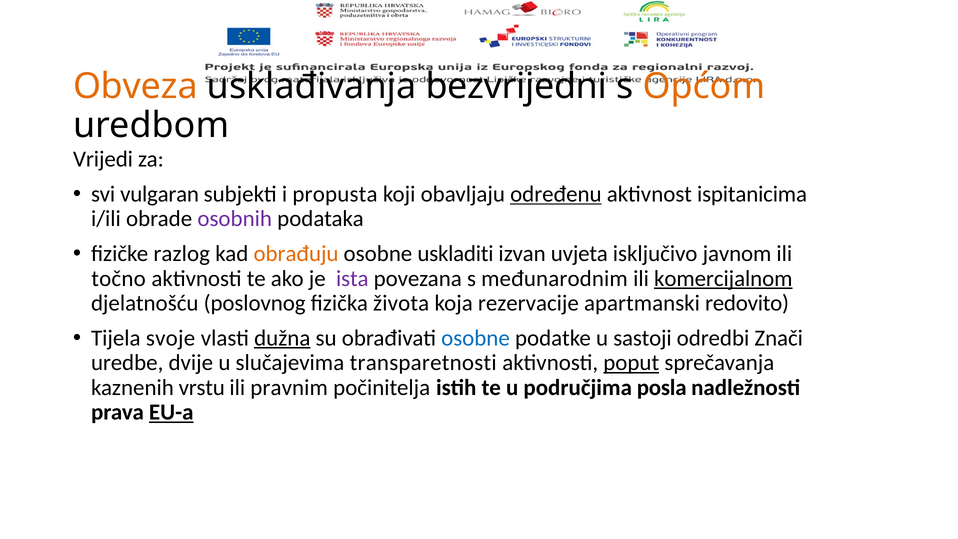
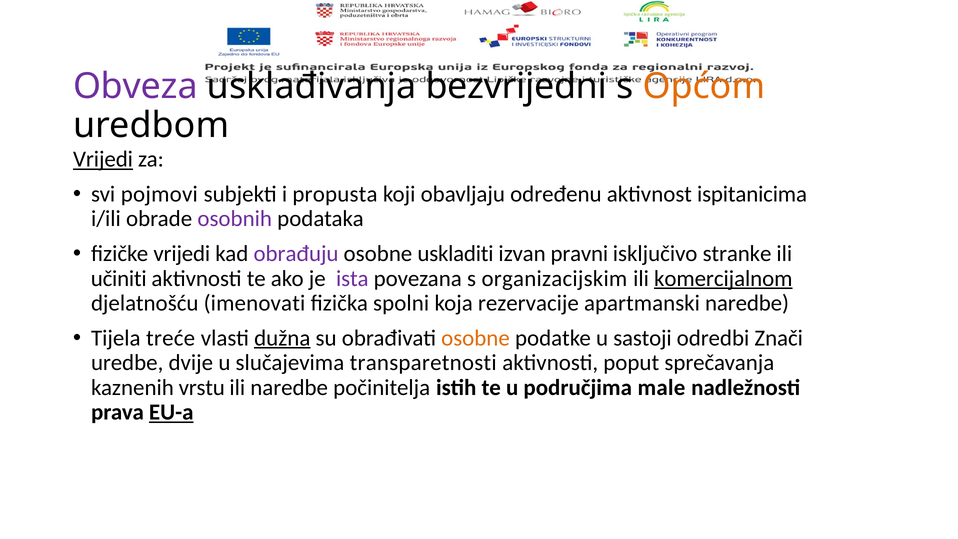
Obveza colour: orange -> purple (135, 86)
Vrijedi underline: none -> present (103, 159)
vulgaran: vulgaran -> pojmovi (159, 194)
određenu underline: present -> none (556, 194)
fizičke razlog: razlog -> vrijedi (182, 254)
obrađuju colour: orange -> purple (296, 254)
uvjeta: uvjeta -> pravni (579, 254)
javnom: javnom -> stranke (737, 254)
točno: točno -> učiniti (119, 278)
međunarodnim: međunarodnim -> organizacijskim (554, 278)
poslovnog: poslovnog -> imenovati (254, 303)
života: života -> spolni (401, 303)
apartmanski redovito: redovito -> naredbe (747, 303)
svoje: svoje -> treće (171, 338)
osobne colour: blue -> orange (475, 338)
poput underline: present -> none (631, 363)
ili pravnim: pravnim -> naredbe (289, 387)
posla: posla -> male (661, 387)
